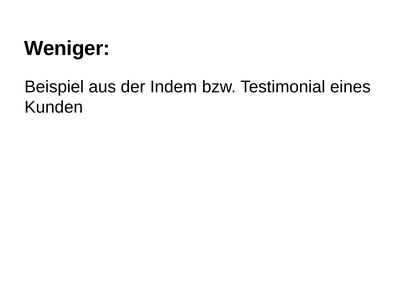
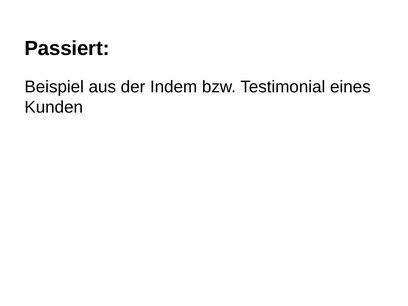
Weniger: Weniger -> Passiert (67, 48)
